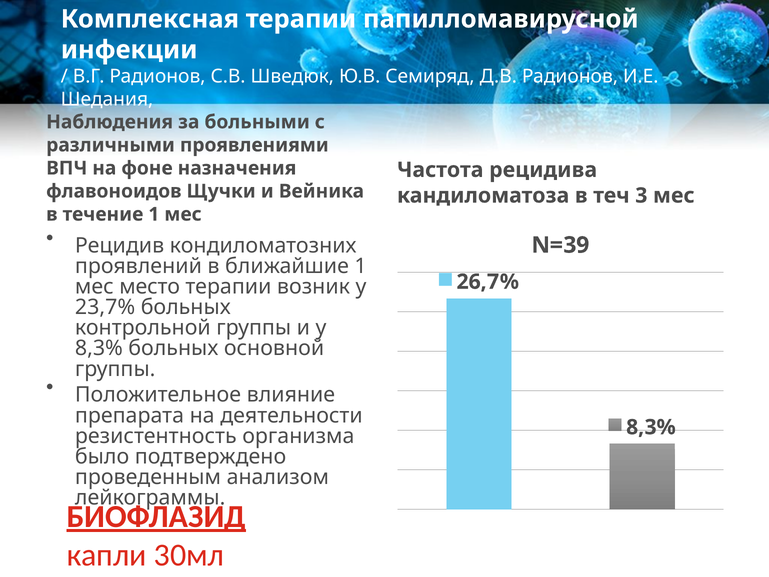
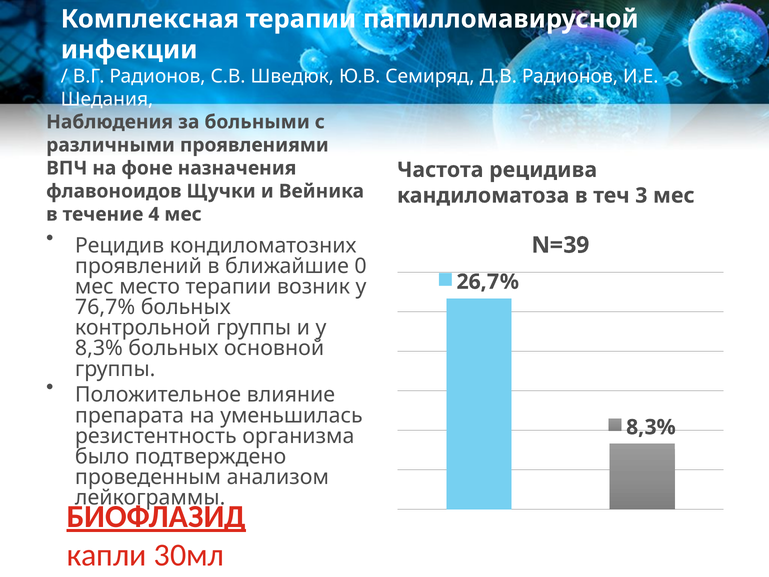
течение 1: 1 -> 4 (154, 214)
ближайшие 1: 1 -> 0 (361, 266)
23,7%: 23,7% -> 76,7% (105, 307)
деятельности: деятельности -> уменьшилась (291, 415)
